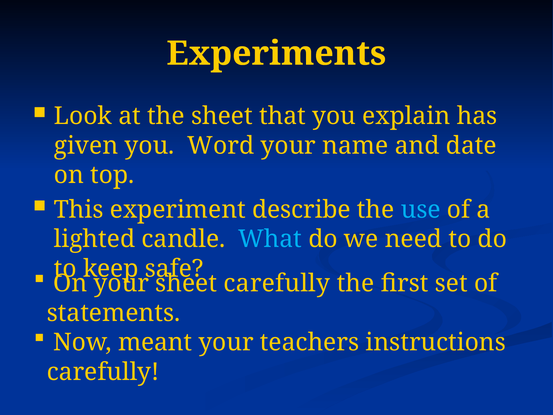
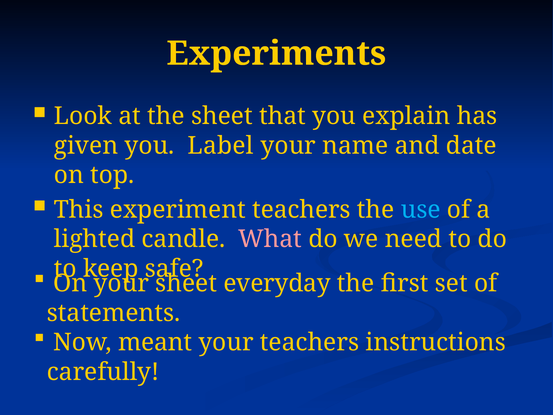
Word: Word -> Label (221, 146)
experiment describe: describe -> teachers (301, 209)
What colour: light blue -> pink (270, 239)
sheet carefully: carefully -> everyday (277, 283)
